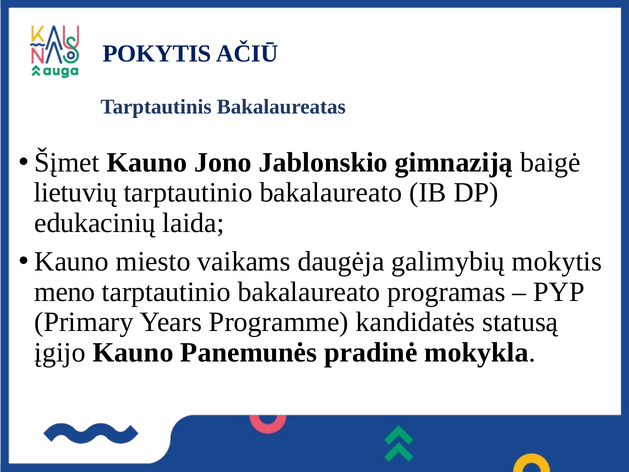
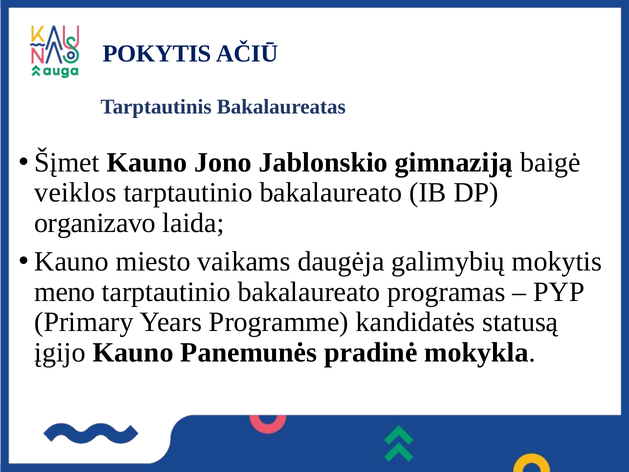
lietuvių: lietuvių -> veiklos (75, 192)
edukacinių: edukacinių -> organizavo (95, 223)
